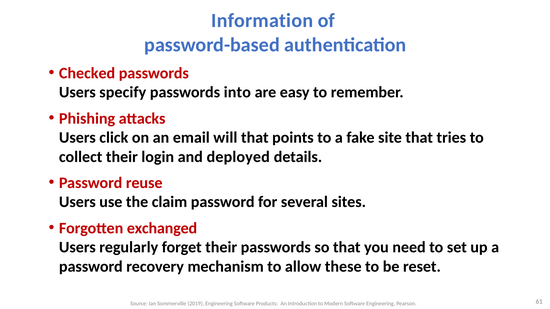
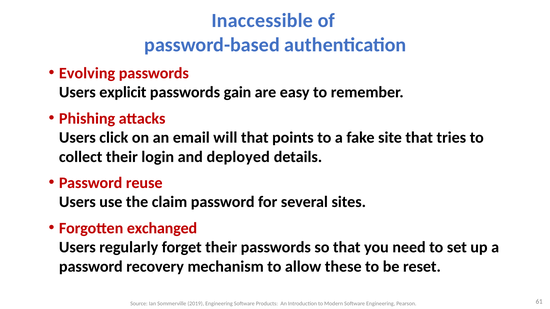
Information: Information -> Inaccessible (262, 21)
Checked: Checked -> Evolving (87, 73)
specify: specify -> explicit (123, 92)
into: into -> gain (237, 92)
